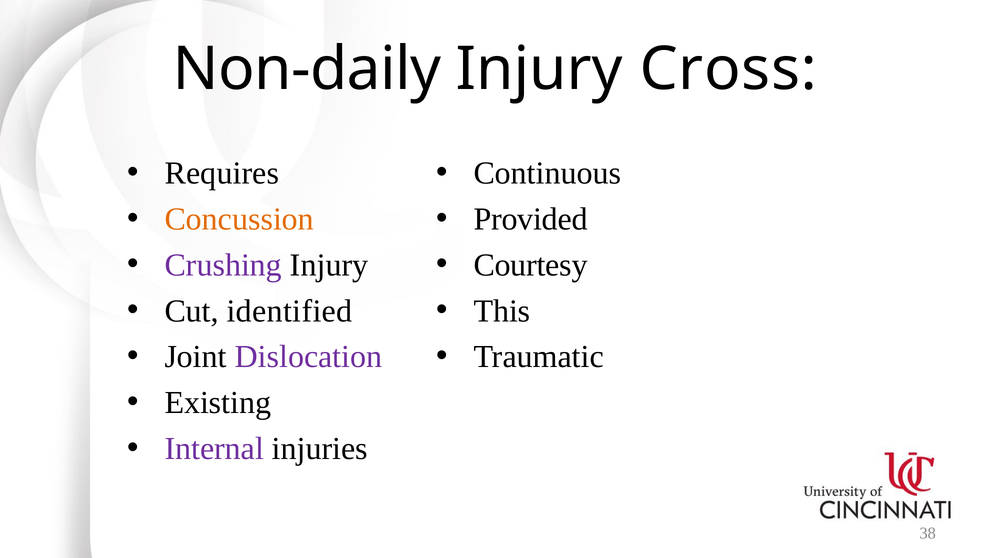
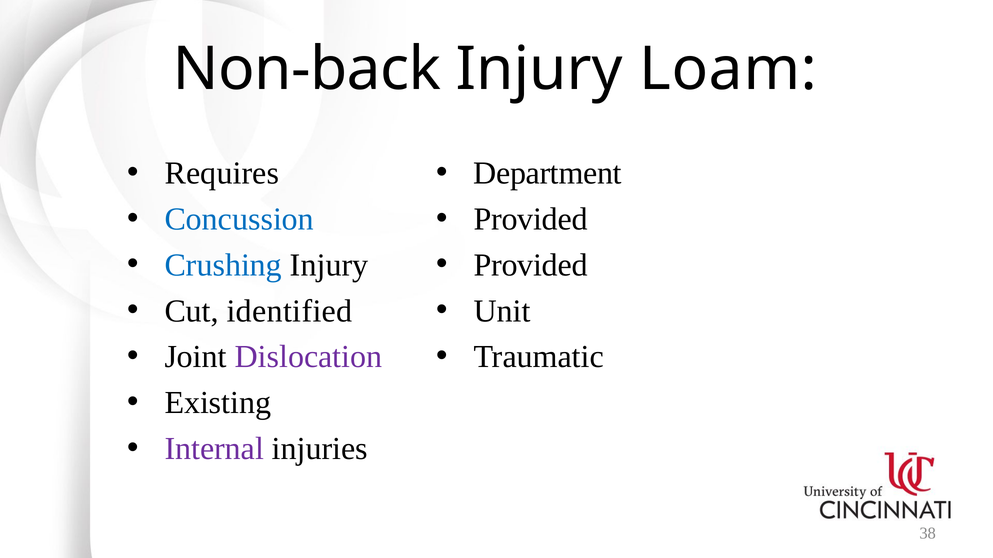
Non-daily: Non-daily -> Non-back (307, 69)
Cross: Cross -> Loam (728, 69)
Continuous: Continuous -> Department (547, 173)
Concussion colour: orange -> blue (239, 219)
Crushing colour: purple -> blue (223, 265)
Courtesy: Courtesy -> Provided (531, 265)
This: This -> Unit (502, 311)
